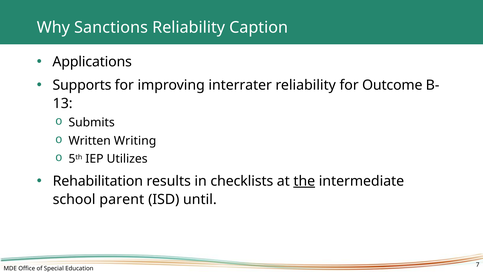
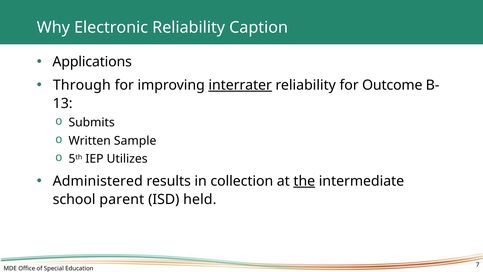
Sanctions: Sanctions -> Electronic (111, 28)
Supports: Supports -> Through (82, 85)
interrater underline: none -> present (240, 85)
Writing: Writing -> Sample (135, 141)
Rehabilitation: Rehabilitation -> Administered (98, 181)
checklists: checklists -> collection (242, 181)
until: until -> held (200, 199)
